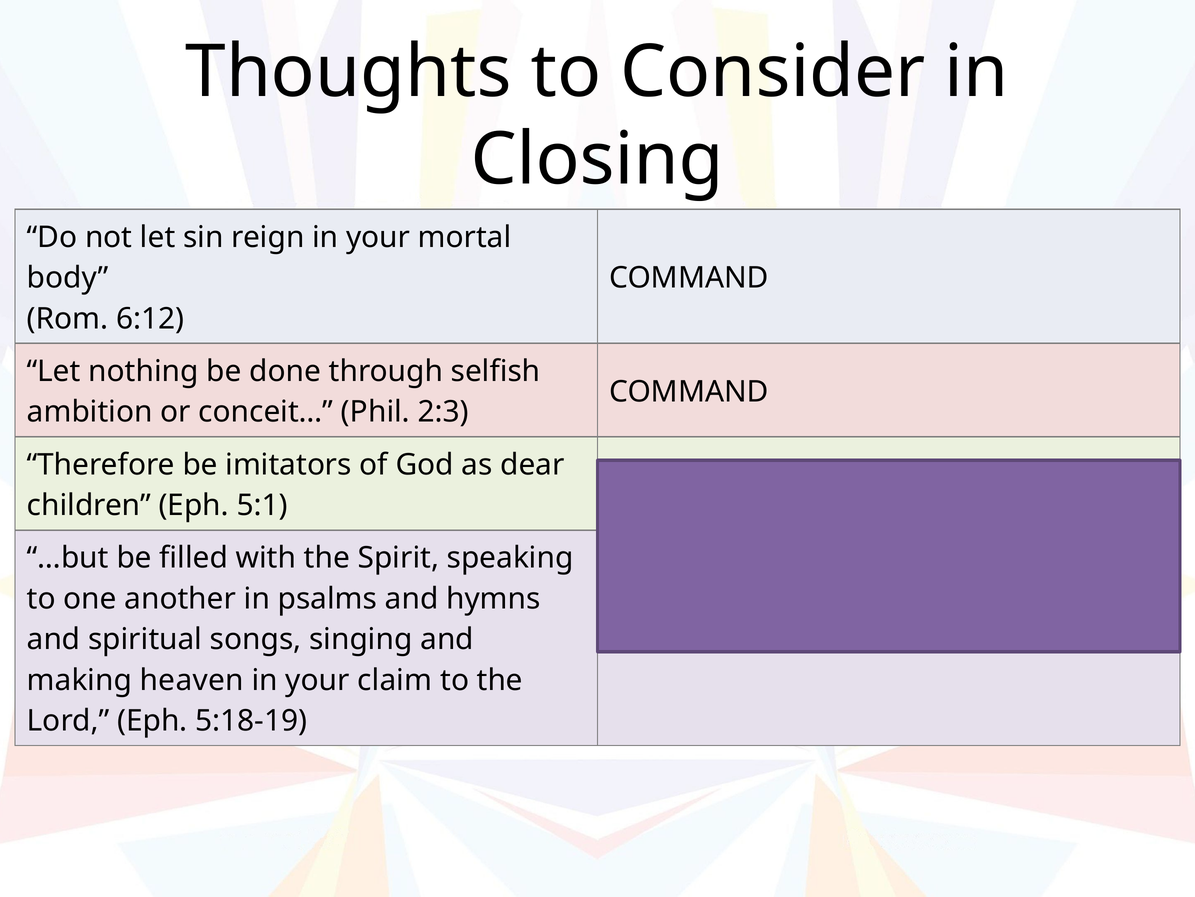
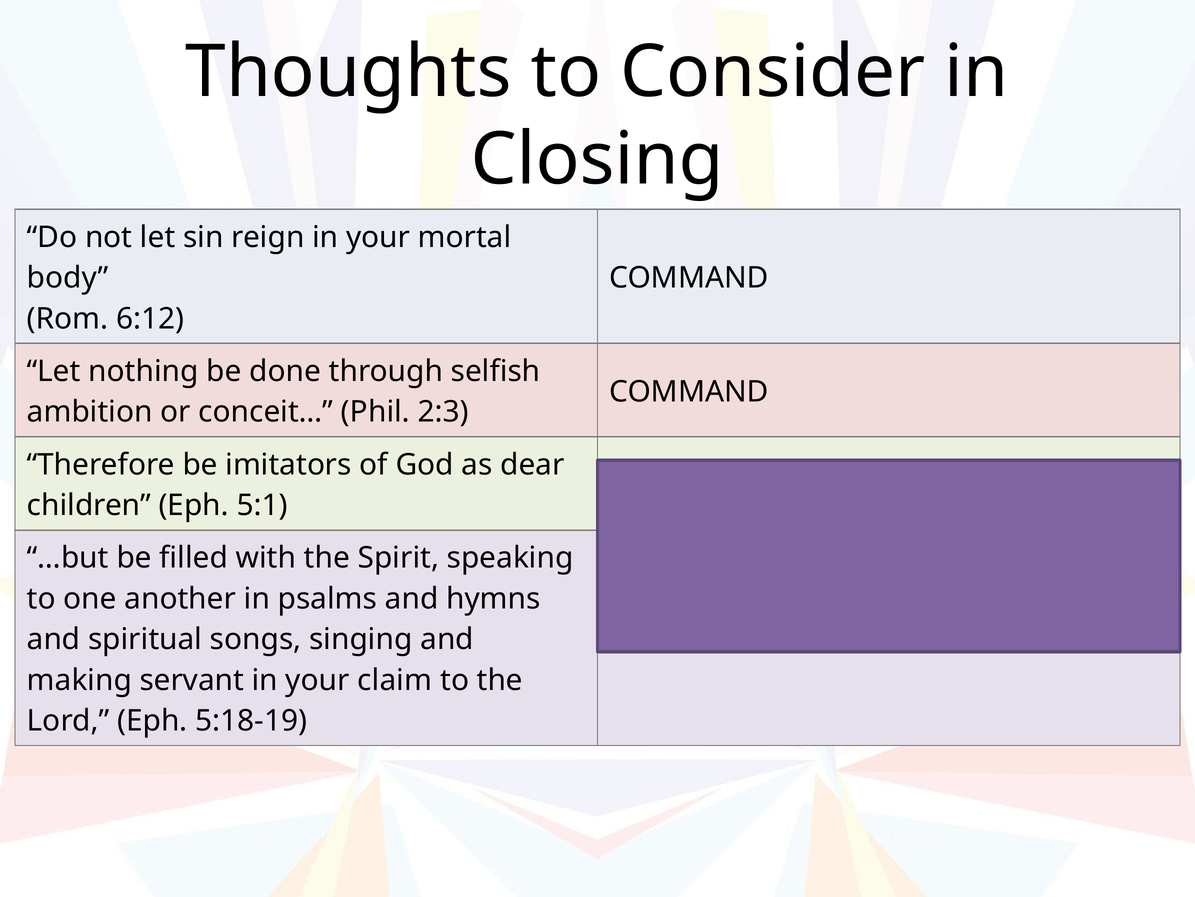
heaven: heaven -> servant (192, 680)
